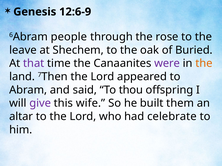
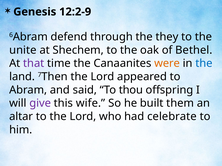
12:6-9: 12:6-9 -> 12:2-9 (75, 12)
people: people -> defend (69, 37)
rose: rose -> they (167, 37)
leave: leave -> unite (23, 50)
Buried: Buried -> Bethel (194, 50)
were colour: purple -> orange (167, 63)
the colour: orange -> blue (204, 63)
